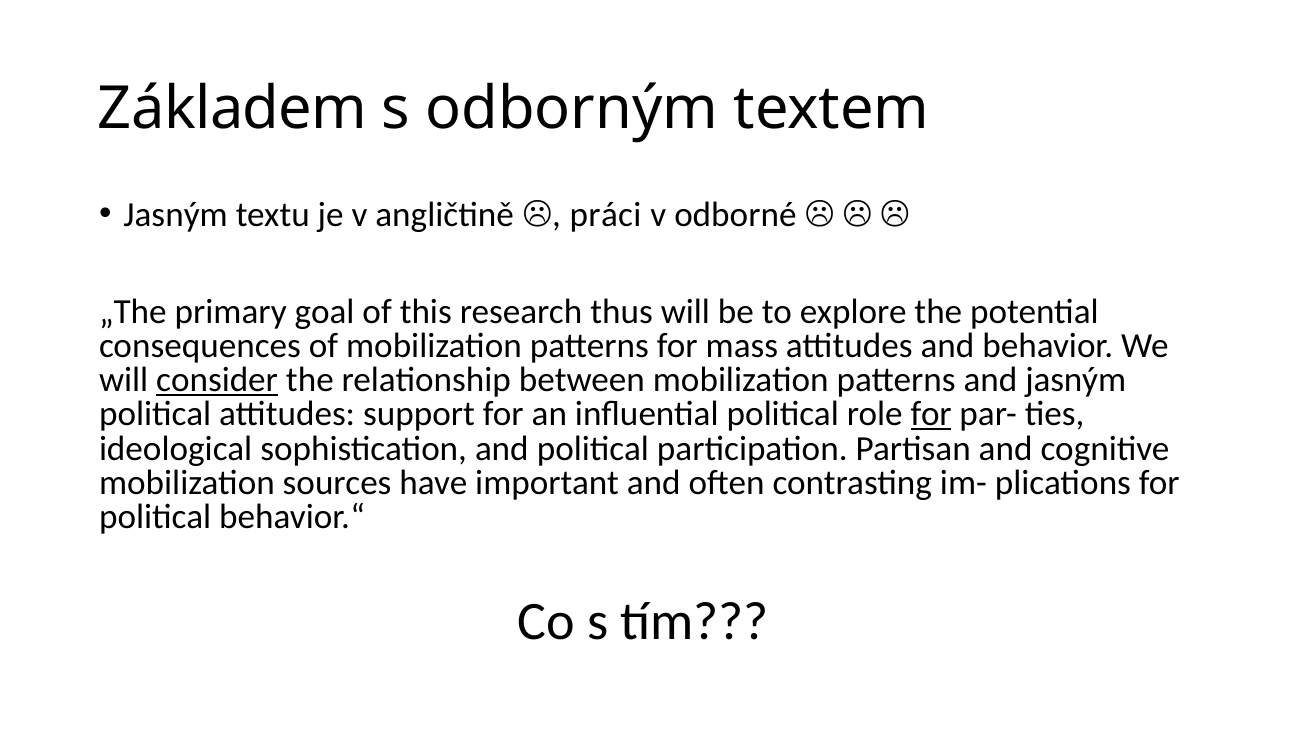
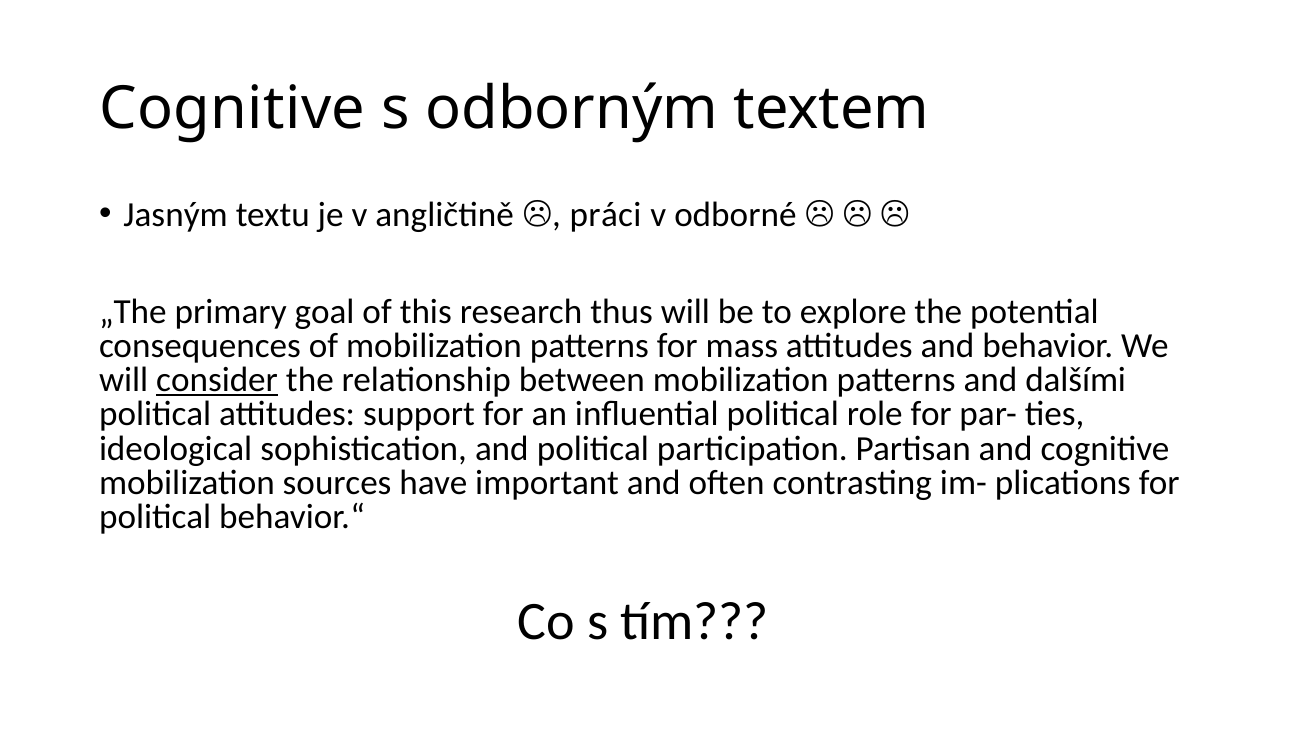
Základem: Základem -> Cognitive (232, 109)
and jasným: jasným -> dalšími (1076, 380)
for underline: present -> none (931, 414)
